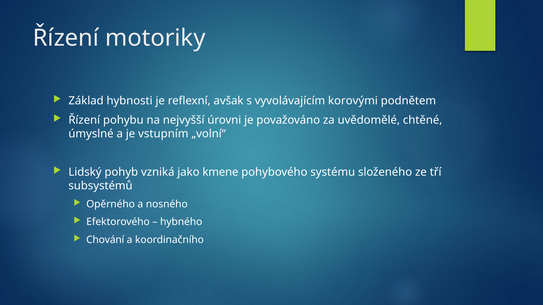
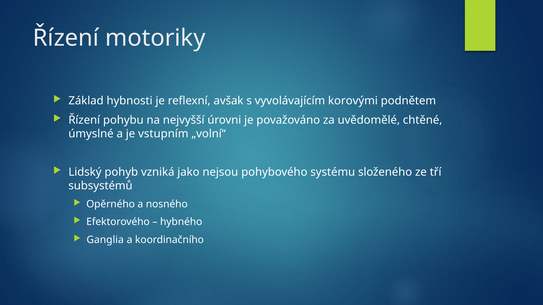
kmene: kmene -> nejsou (220, 172)
Chování: Chování -> Ganglia (105, 240)
